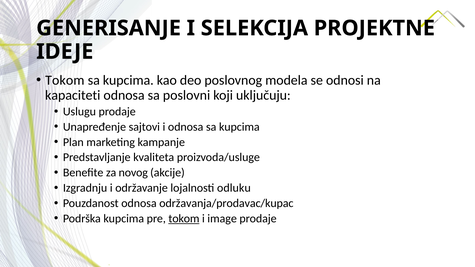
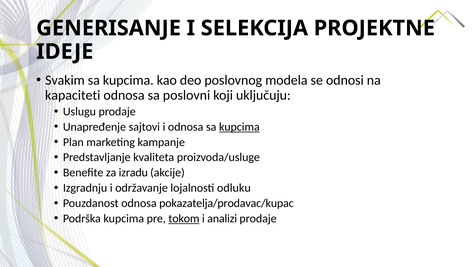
Tokom: Tokom -> Svakim (65, 80)
kupcima underline: none -> present (239, 127)
novog: novog -> izradu (133, 173)
održavanja/prodavac/kupac: održavanja/prodavac/kupac -> pokazatelja/prodavac/kupac (226, 203)
image: image -> analizi (222, 219)
